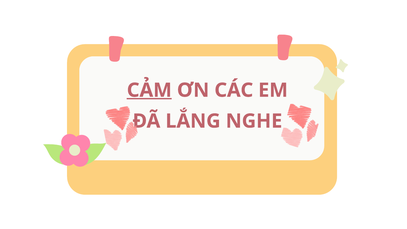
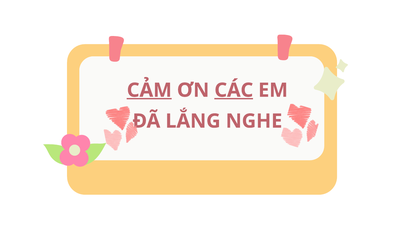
CÁC underline: none -> present (234, 90)
